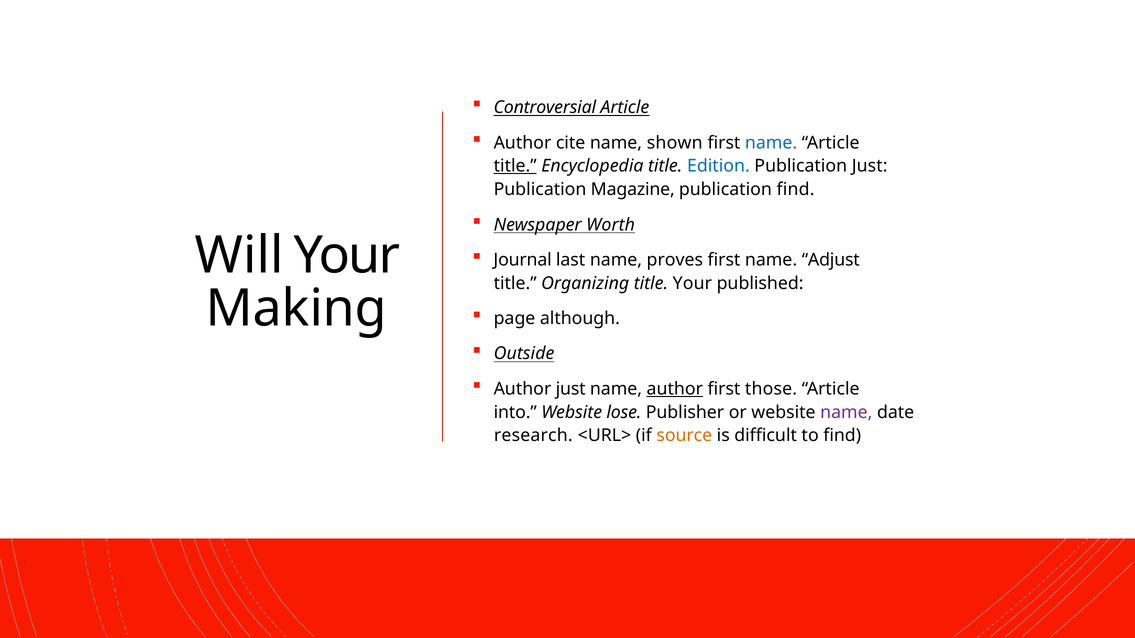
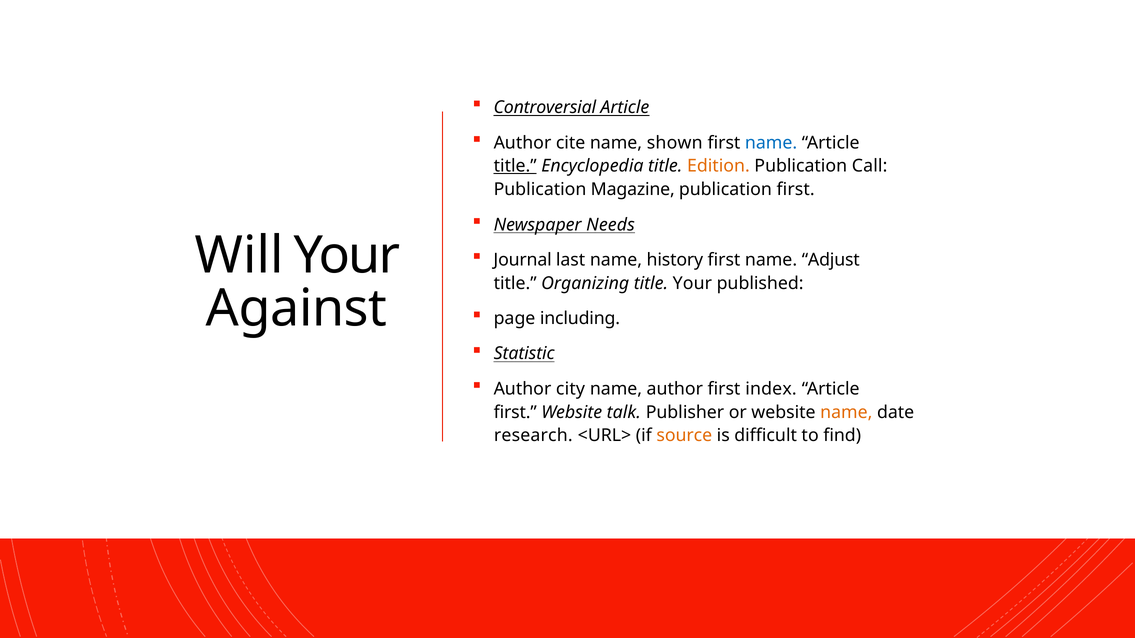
Edition colour: blue -> orange (718, 166)
Publication Just: Just -> Call (870, 166)
publication find: find -> first (796, 190)
Worth: Worth -> Needs (611, 225)
proves: proves -> history (675, 260)
Making: Making -> Against (296, 309)
although: although -> including (580, 319)
Outside: Outside -> Statistic (524, 354)
Author just: just -> city (570, 389)
author underline: present -> none (675, 389)
those: those -> index (771, 389)
into: into -> first (515, 412)
lose: lose -> talk (624, 412)
name colour: purple -> orange (846, 412)
